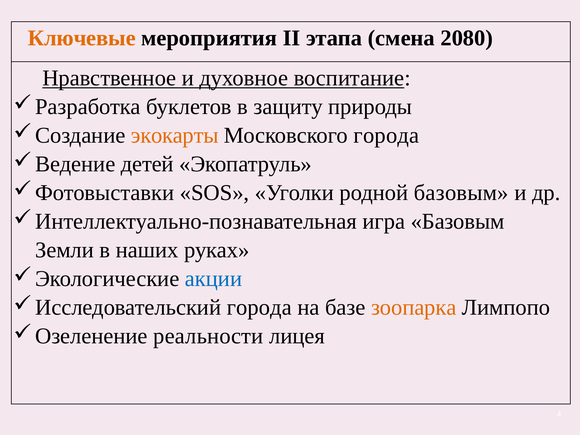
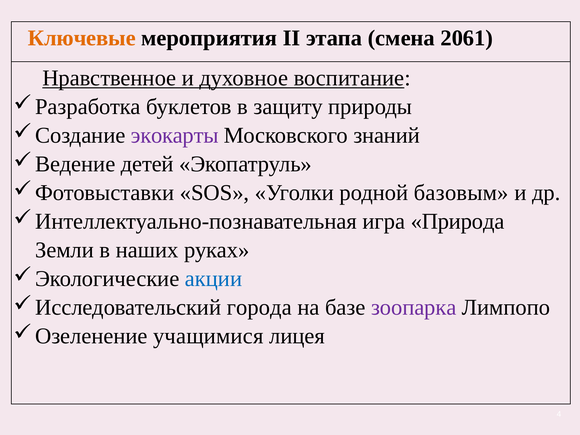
2080: 2080 -> 2061 (467, 38)
экокарты colour: orange -> purple (175, 135)
Московского города: города -> знаний (387, 135)
игра Базовым: Базовым -> Природа (458, 221)
зоопарка colour: orange -> purple (414, 307)
реальности: реальности -> учащимися (208, 336)
